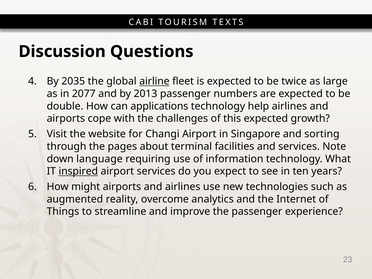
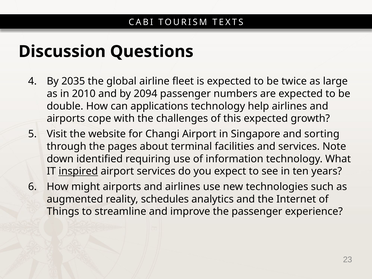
airline underline: present -> none (154, 81)
2077: 2077 -> 2010 (84, 94)
2013: 2013 -> 2094 (146, 94)
language: language -> identified (100, 159)
overcome: overcome -> schedules (165, 199)
